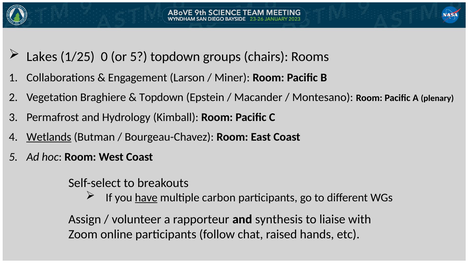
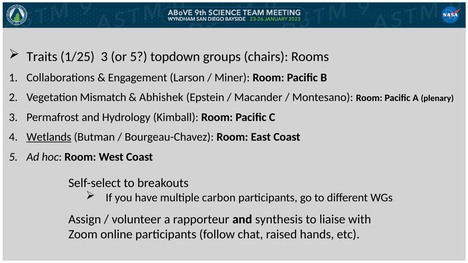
Lakes: Lakes -> Traits (42, 57)
1/25 0: 0 -> 3 (104, 57)
Braghiere: Braghiere -> Mismatch (103, 97)
Topdown: Topdown -> Abhishek (161, 97)
have underline: present -> none (146, 198)
